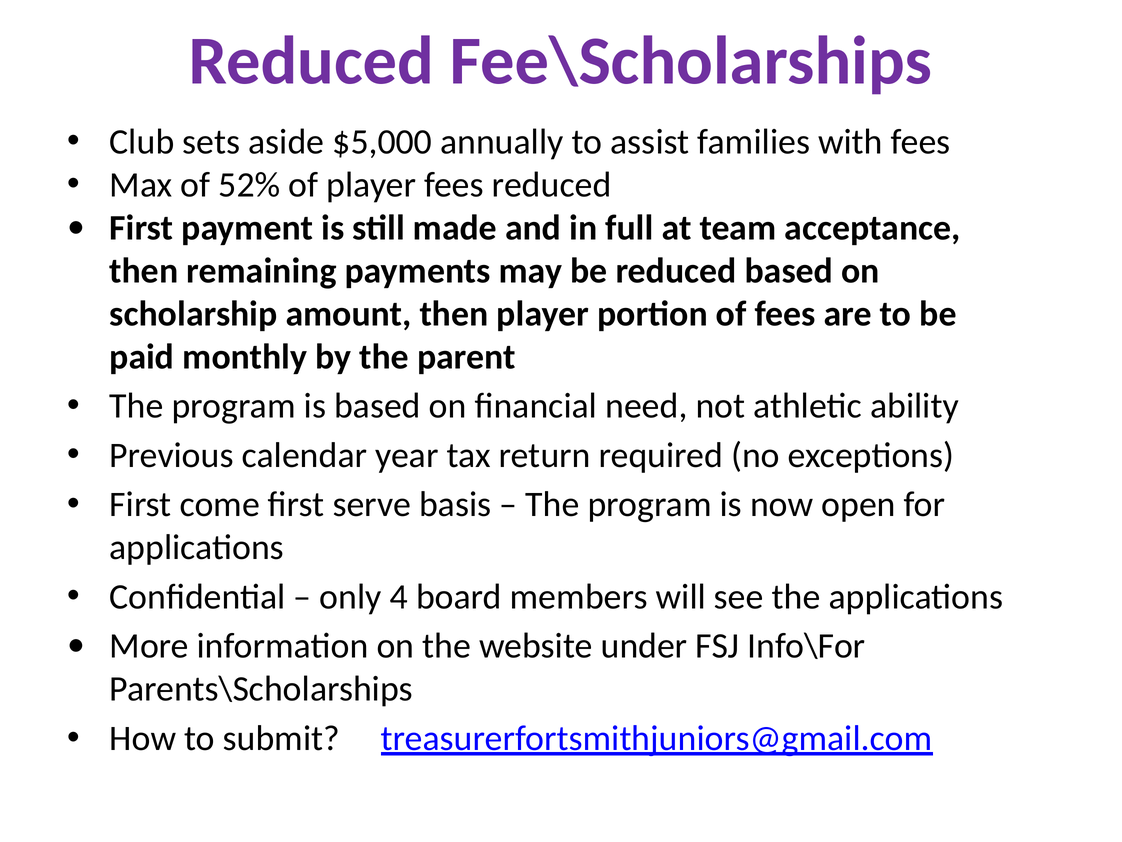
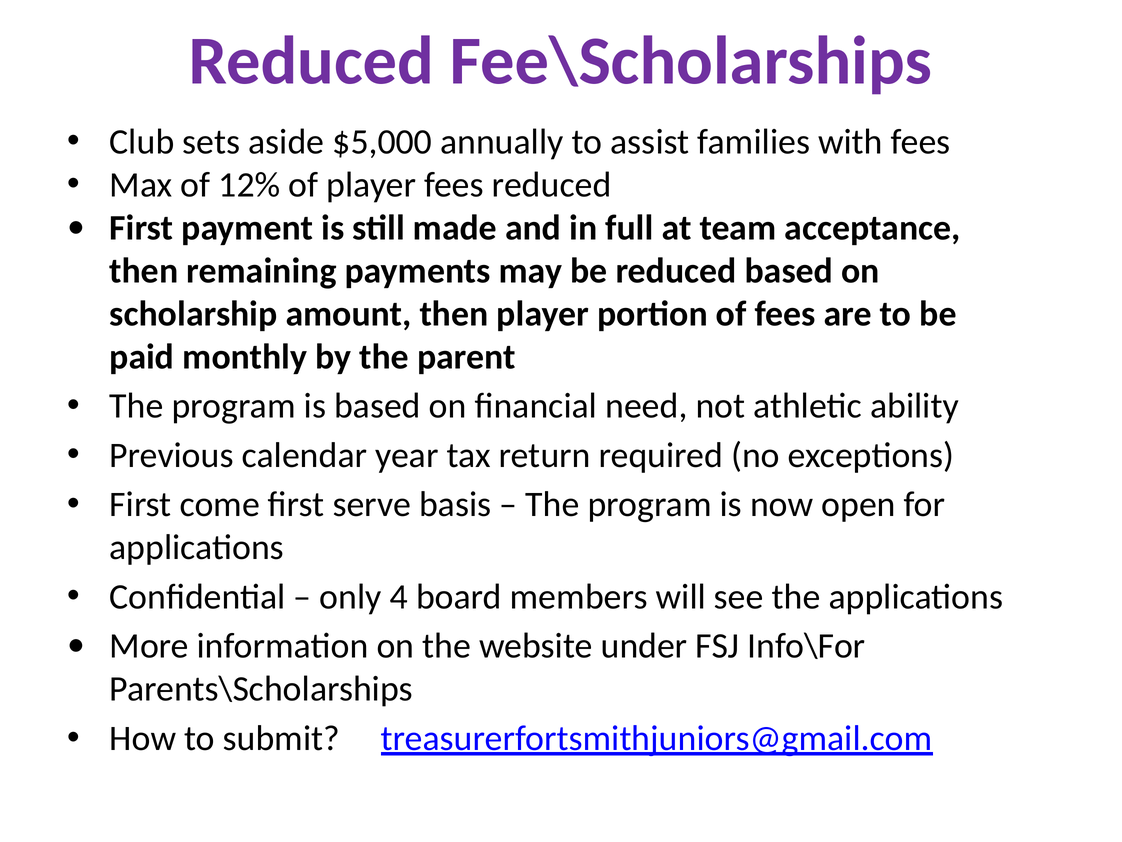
52%: 52% -> 12% (249, 185)
